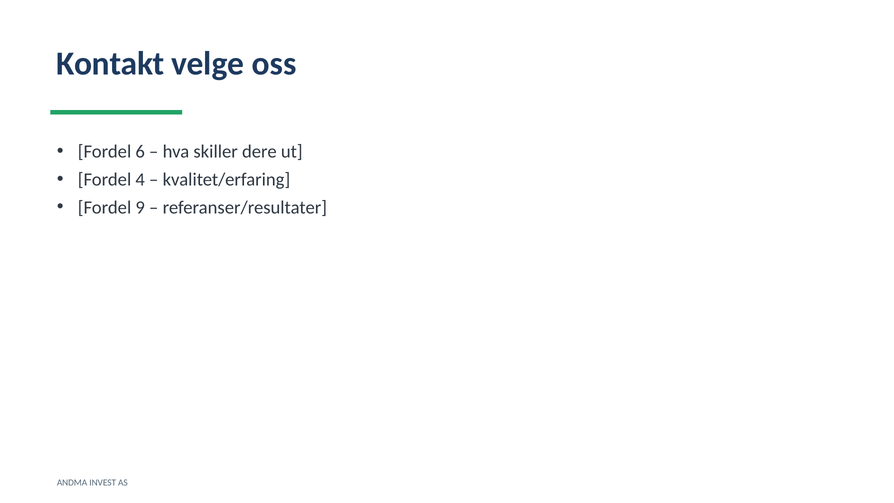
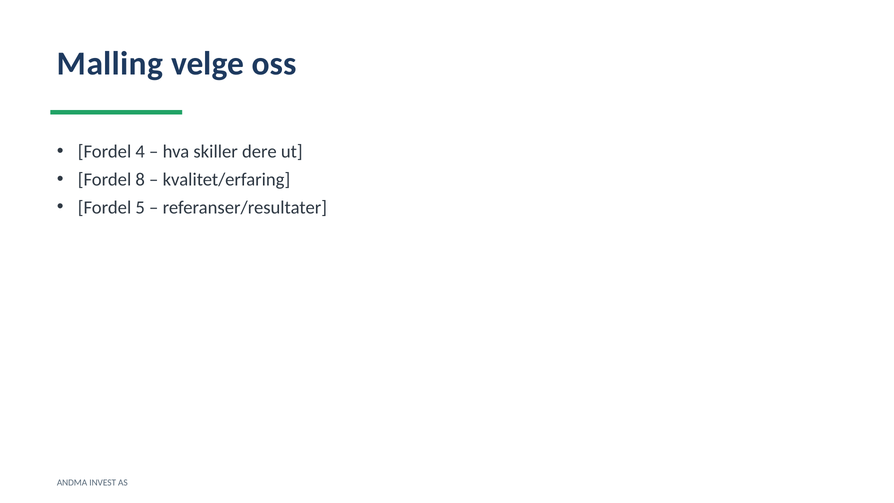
Kontakt: Kontakt -> Malling (110, 64)
6: 6 -> 4 (140, 151)
4: 4 -> 8 (140, 179)
9: 9 -> 5 (140, 207)
